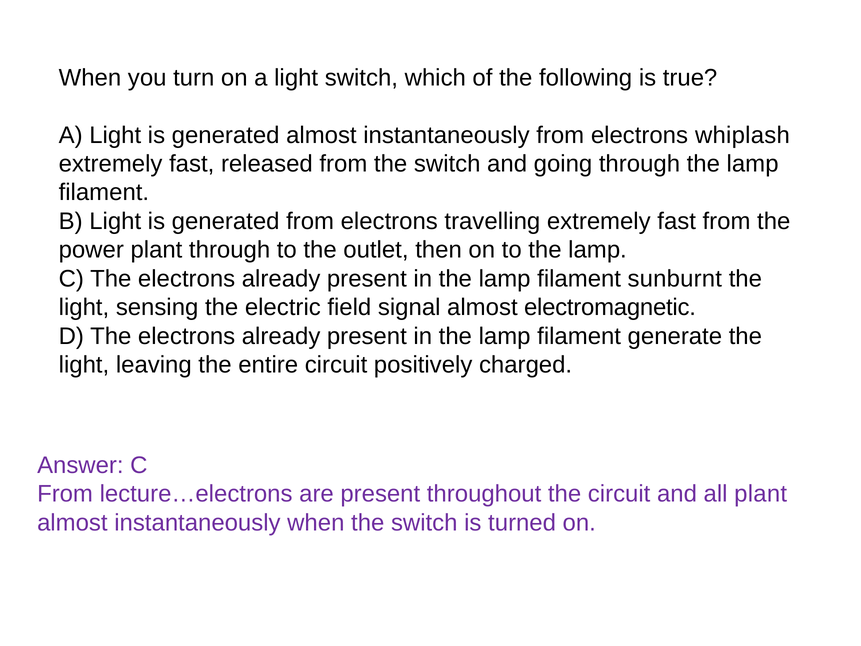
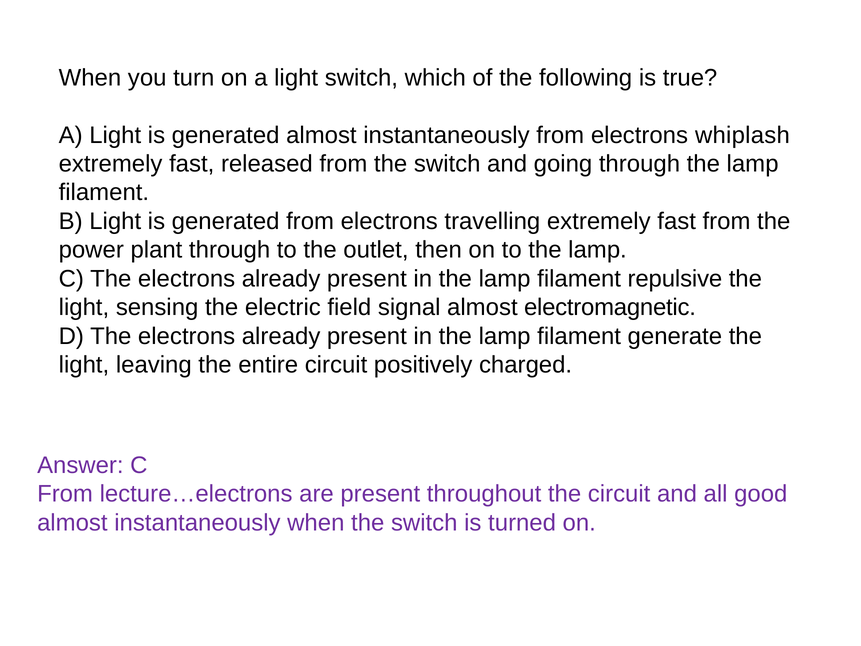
sunburnt: sunburnt -> repulsive (675, 279)
all plant: plant -> good (761, 494)
